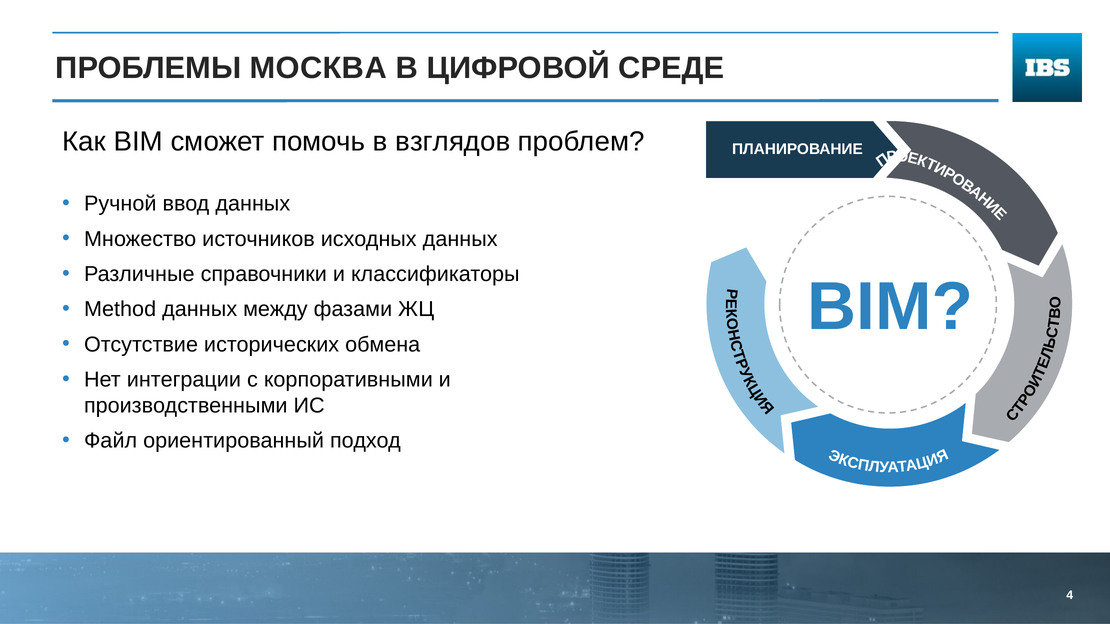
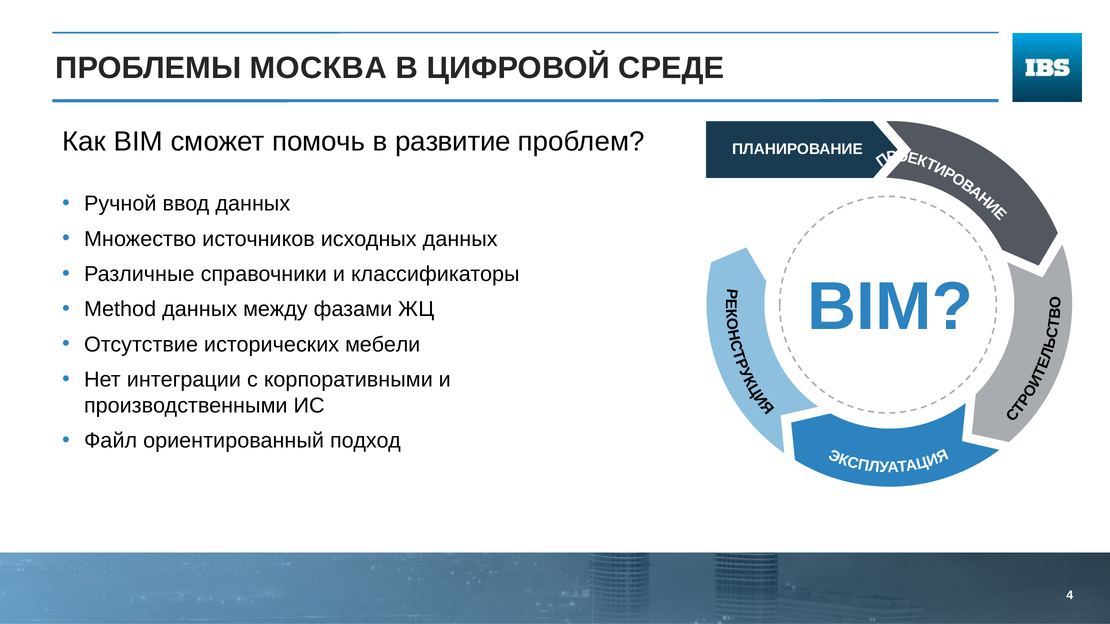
взглядов: взглядов -> развитие (453, 142)
обмена: обмена -> мебели (383, 345)
